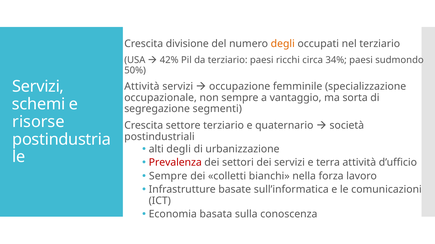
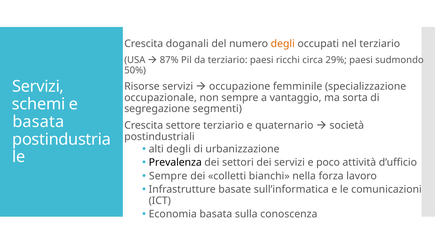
divisione: divisione -> doganali (187, 44)
42%: 42% -> 87% (169, 60)
34%: 34% -> 29% (336, 60)
Attività: Attività -> Risorse (142, 87)
risorse: risorse -> basata (38, 122)
Prevalenza colour: red -> black (175, 163)
terra: terra -> poco (328, 163)
